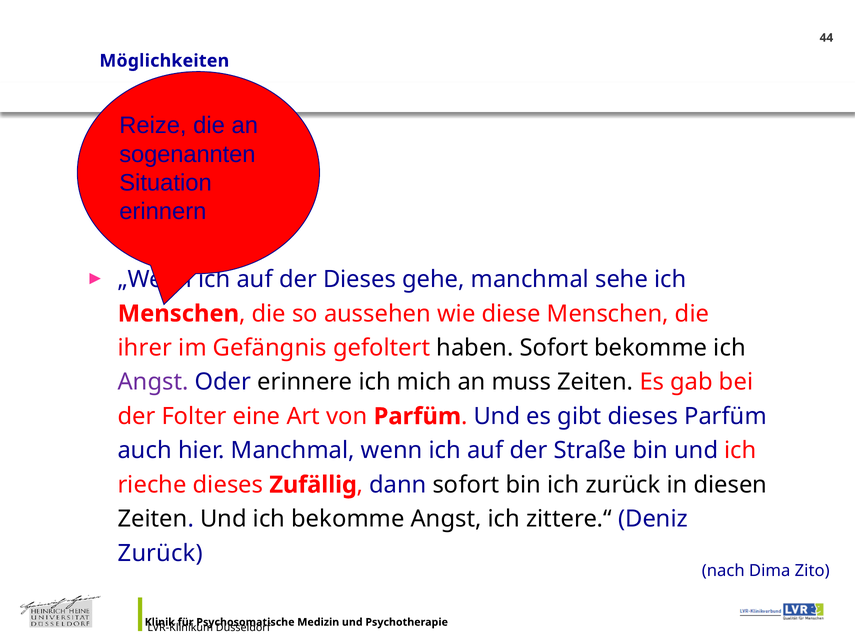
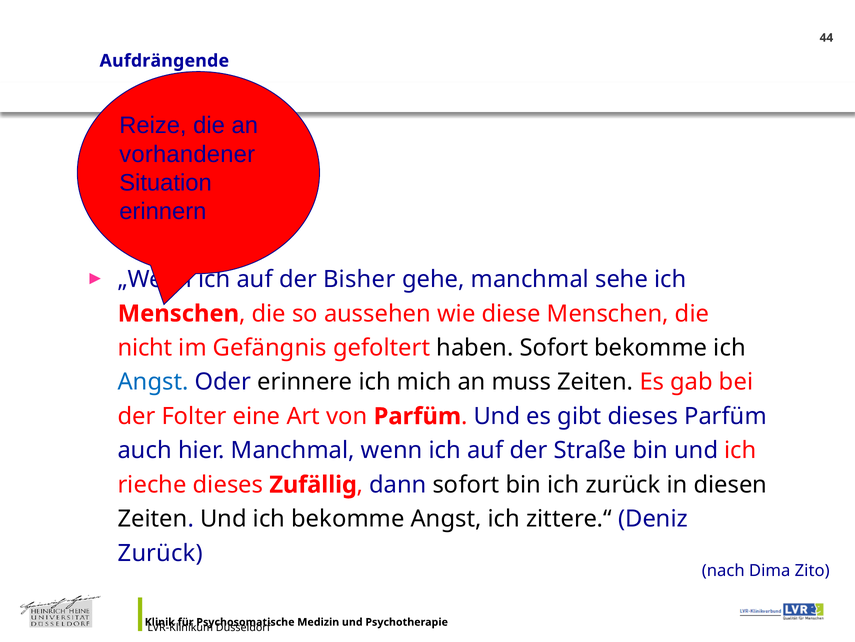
Möglichkeiten: Möglichkeiten -> Aufdrängende (164, 61)
sogenannten: sogenannten -> vorhandener (187, 154)
Dieses: Dieses -> Bisher (359, 279)
ihrer: ihrer -> nicht (145, 347)
Angst colour: purple -> blue (153, 382)
